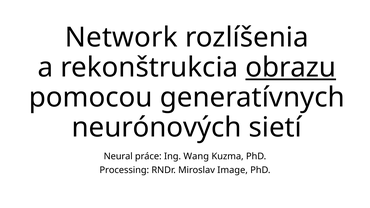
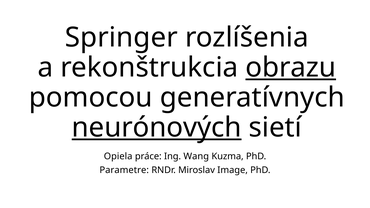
Network: Network -> Springer (121, 38)
neurónových underline: none -> present (157, 127)
Neural: Neural -> Opiela (118, 156)
Processing: Processing -> Parametre (124, 170)
